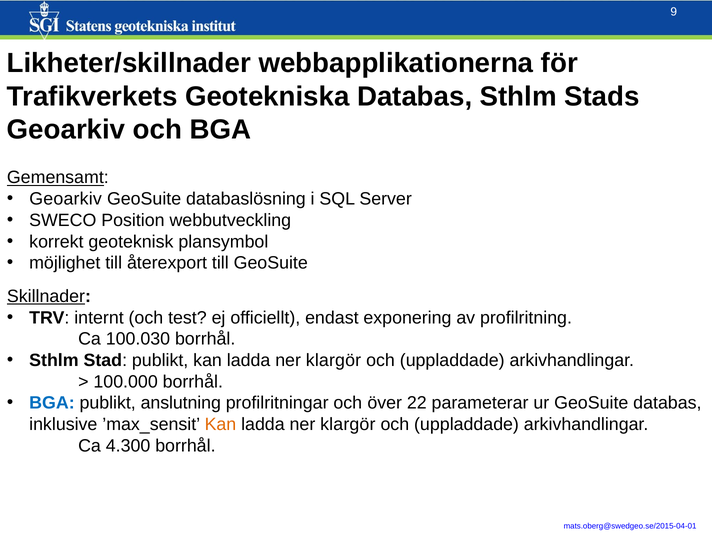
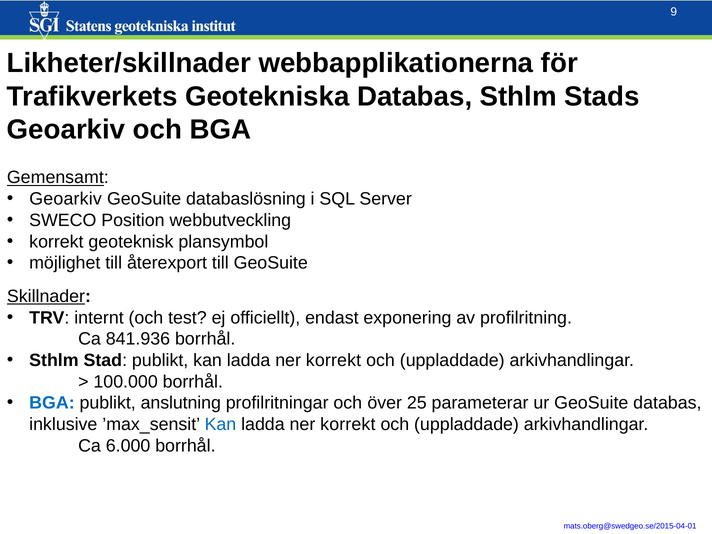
100.030: 100.030 -> 841.936 (138, 339)
klargör: klargör -> korrekt (333, 360)
22: 22 -> 25 (417, 403)
Kan colour: orange -> blue (220, 424)
klargör: klargör -> korrekt (348, 424)
4.300: 4.300 -> 6.000 (128, 446)
